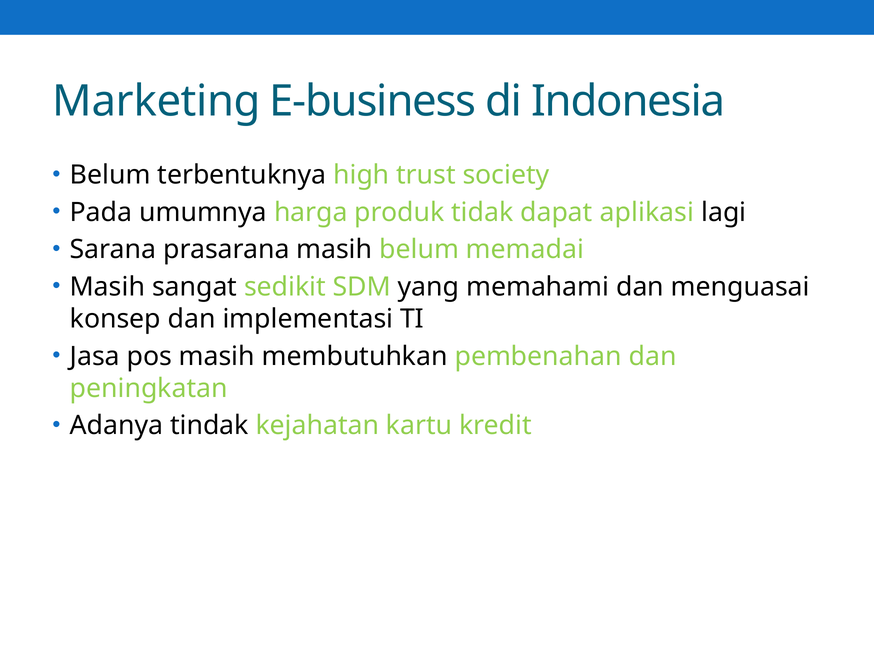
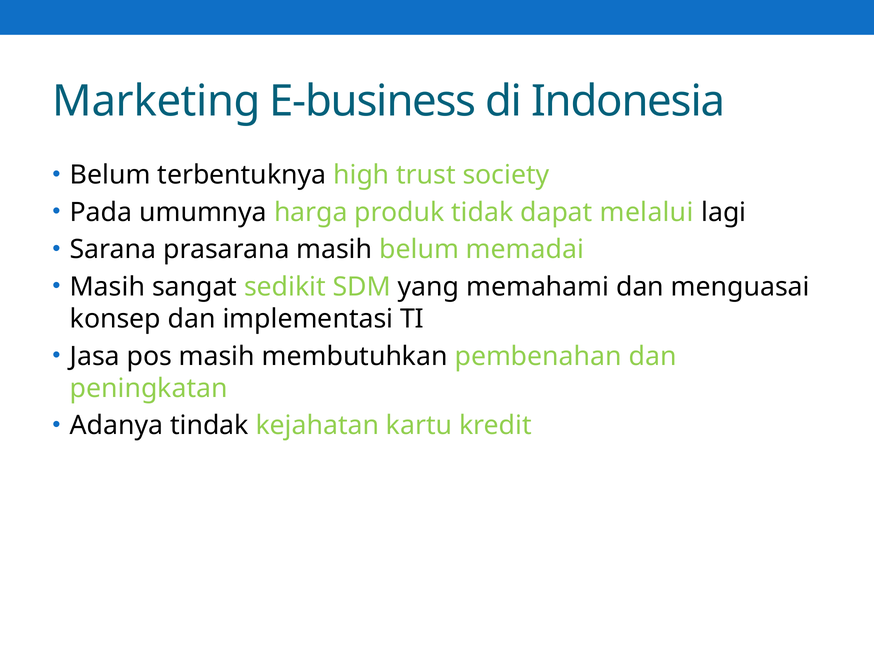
aplikasi: aplikasi -> melalui (647, 213)
